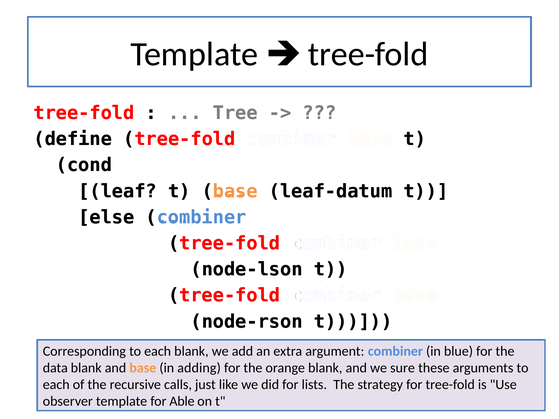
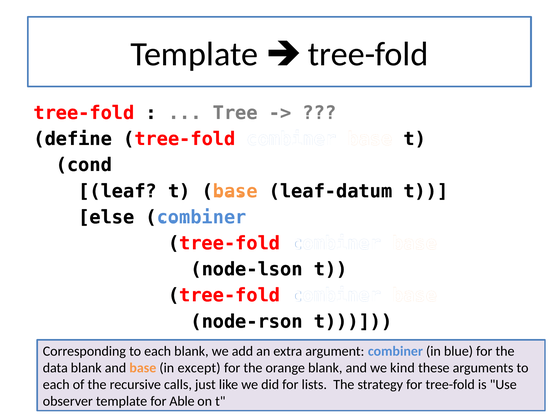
adding: adding -> except (199, 368)
sure: sure -> kind (402, 368)
